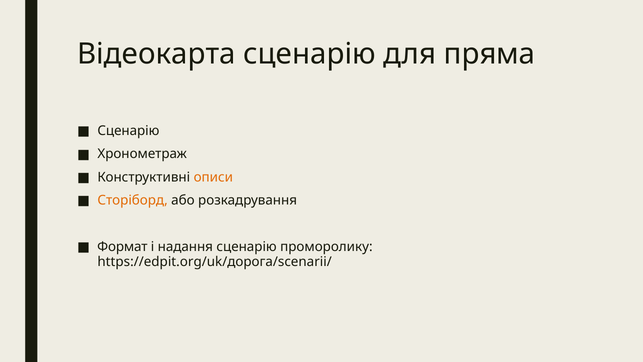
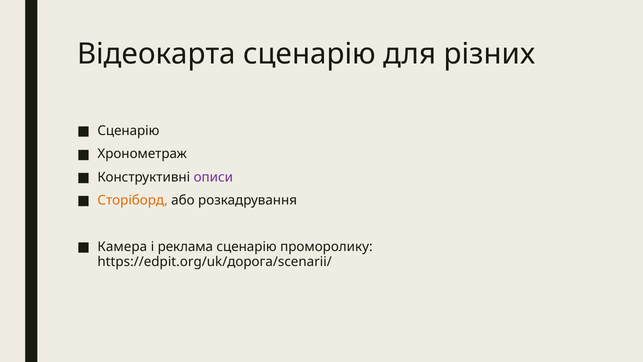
пряма: пряма -> різних (490, 54)
описи colour: orange -> purple (213, 177)
Формат: Формат -> Камера (122, 246)
надання: надання -> реклама (185, 246)
